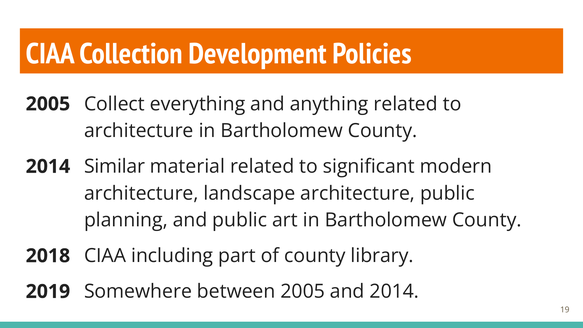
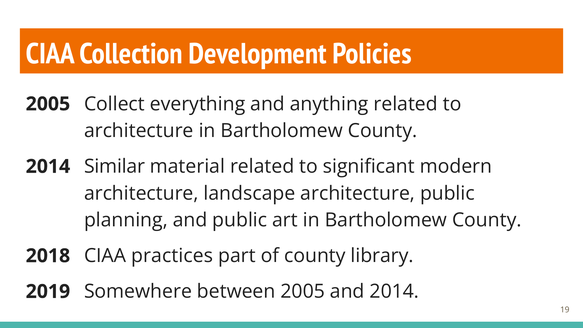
including: including -> practices (172, 256)
